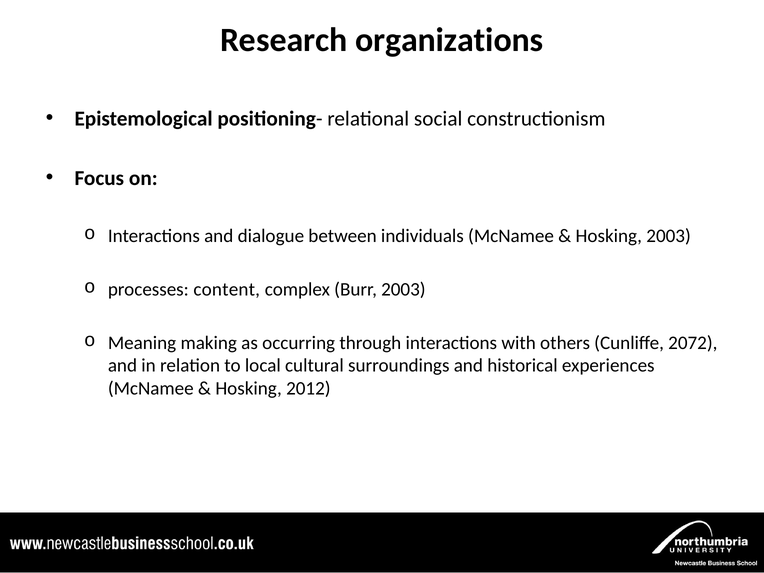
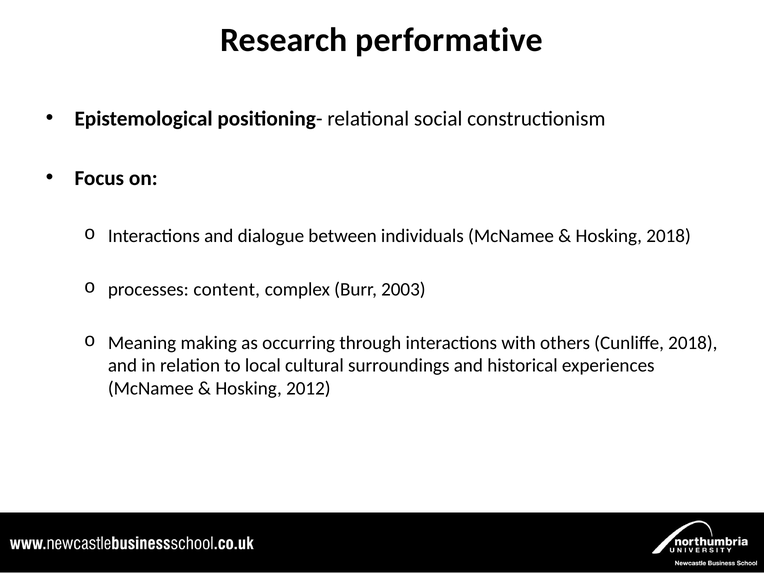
organizations: organizations -> performative (449, 40)
Hosking 2003: 2003 -> 2018 (669, 236)
Cunliffe 2072: 2072 -> 2018 (693, 343)
